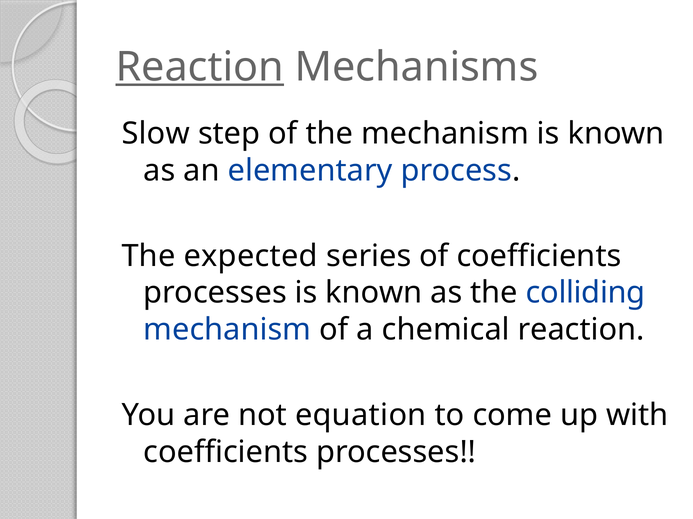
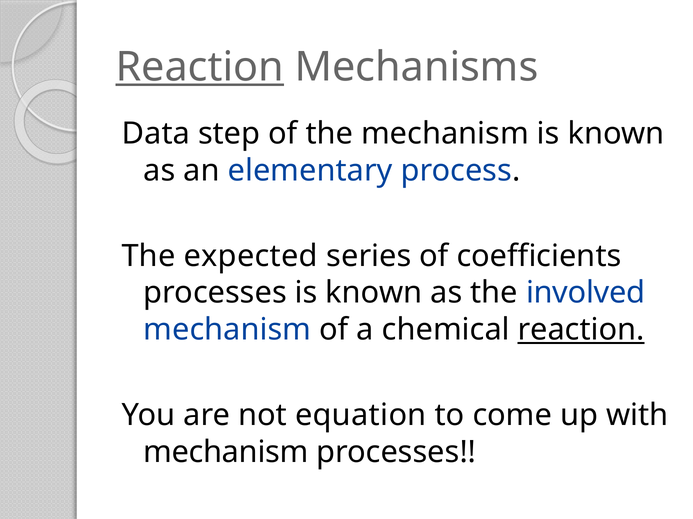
Slow: Slow -> Data (156, 134)
colliding: colliding -> involved (586, 293)
reaction underline: none -> present (581, 330)
coefficients: coefficients -> mechanism (226, 453)
